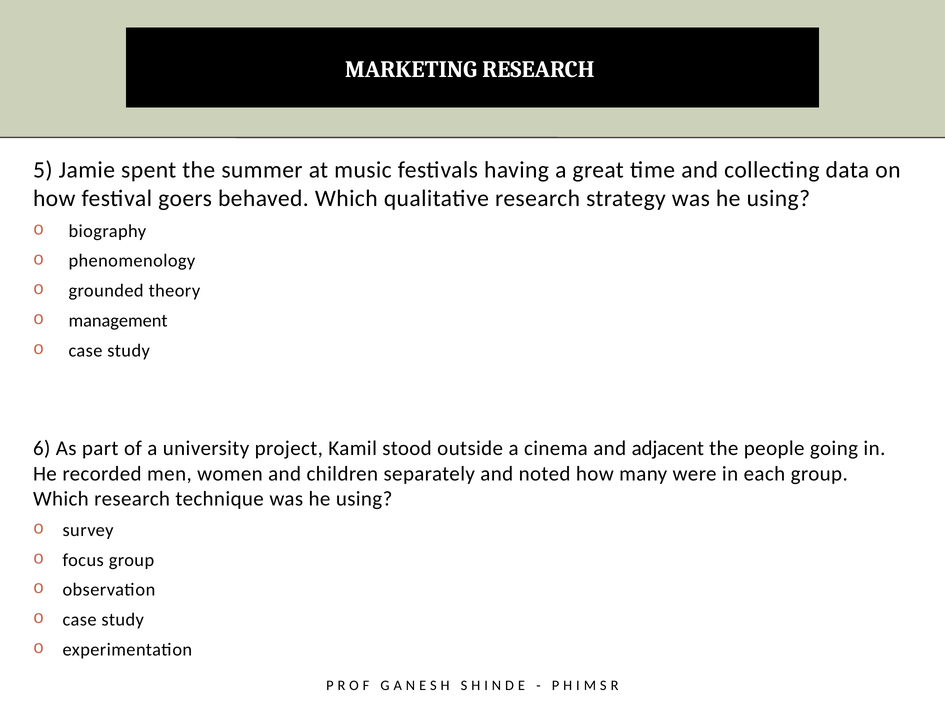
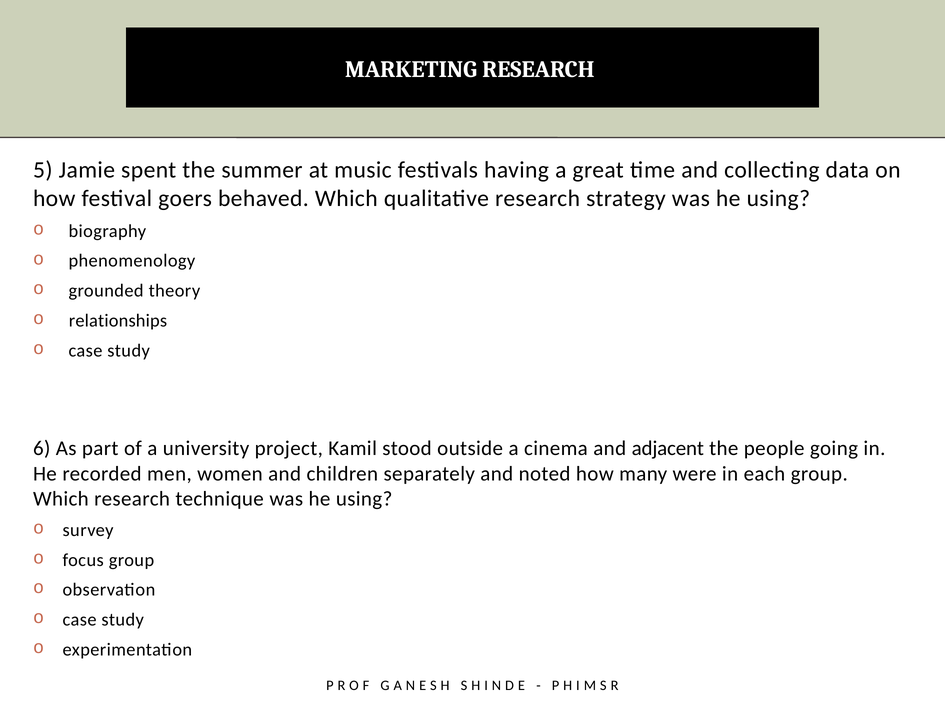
management: management -> relationships (118, 321)
